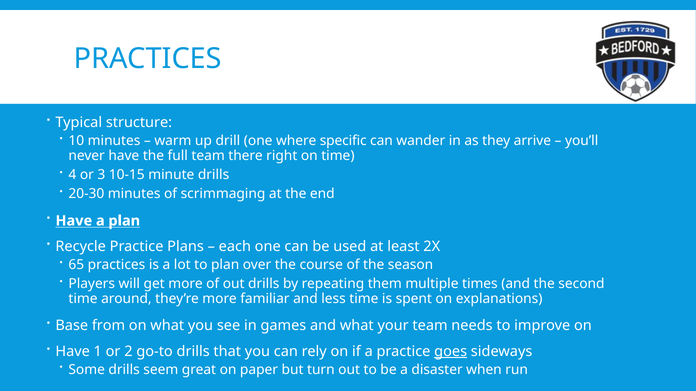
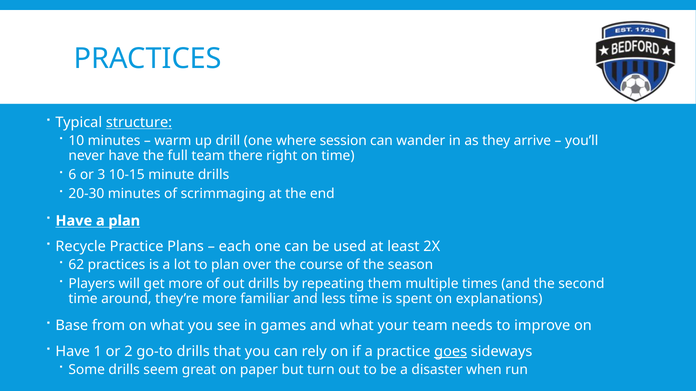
structure underline: none -> present (139, 123)
specific: specific -> session (343, 141)
4: 4 -> 6 (72, 175)
65: 65 -> 62 (76, 265)
